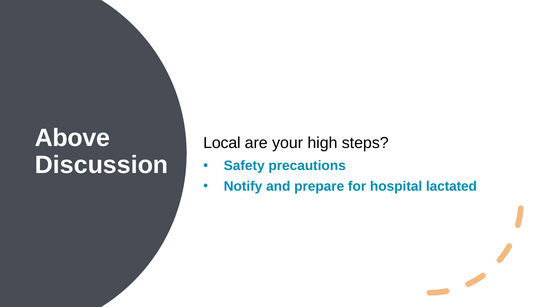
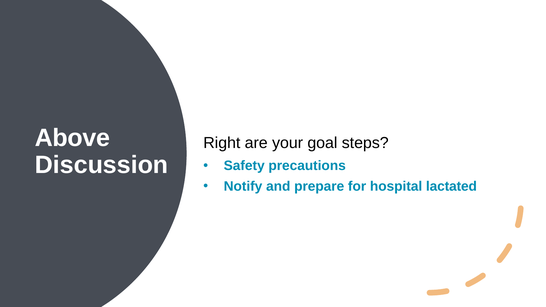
Local: Local -> Right (222, 143)
high: high -> goal (322, 143)
